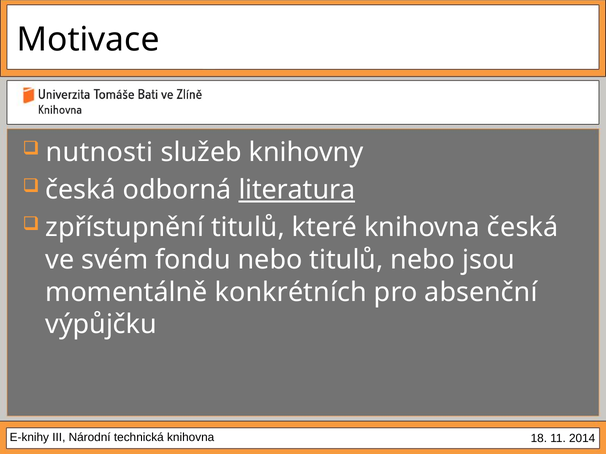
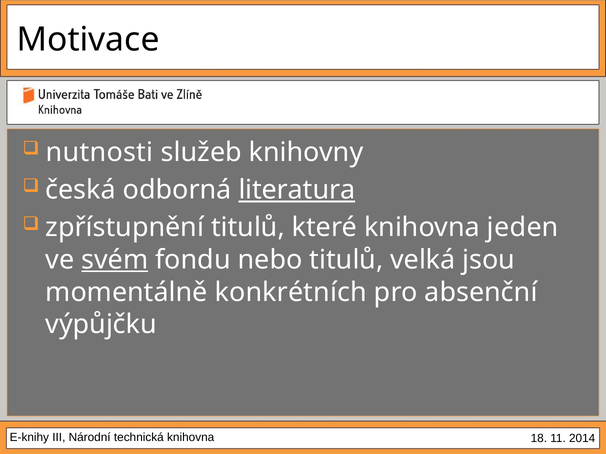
knihovna česká: česká -> jeden (523, 228)
svém underline: none -> present (115, 260)
titulů nebo: nebo -> velká (423, 260)
